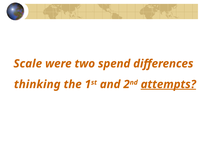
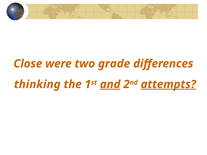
Scale: Scale -> Close (28, 64)
spend: spend -> grade (114, 64)
and underline: none -> present (110, 84)
